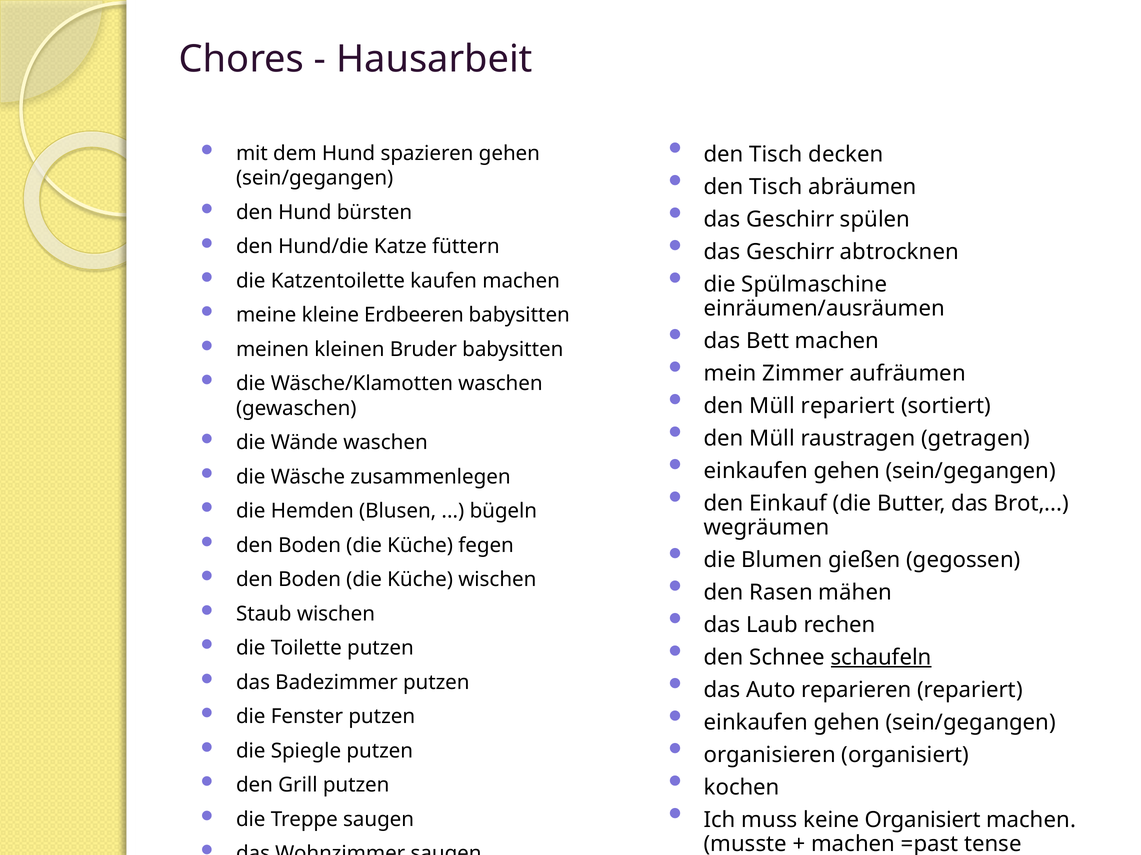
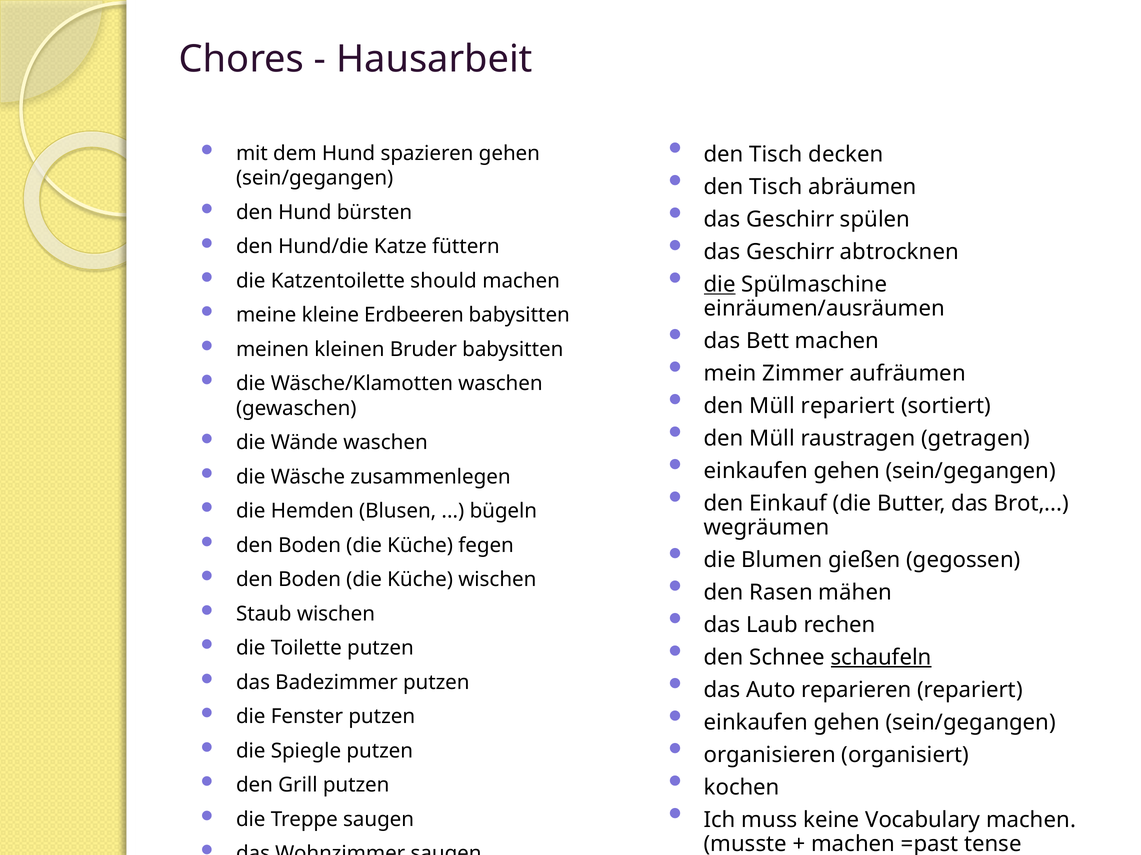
kaufen: kaufen -> should (444, 281)
die underline: none -> present (720, 285)
keine Organisiert: Organisiert -> Vocabulary (923, 820)
